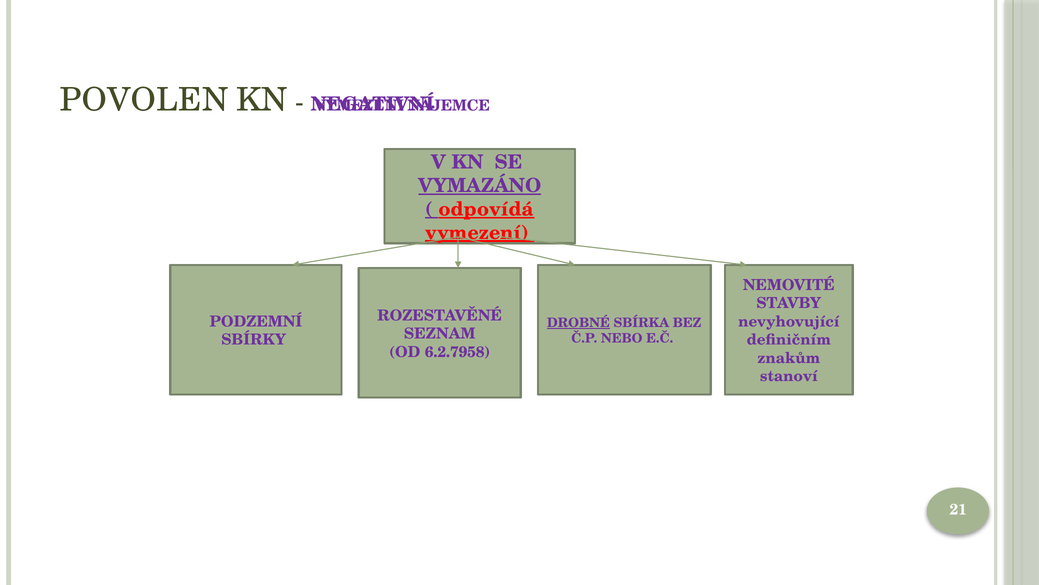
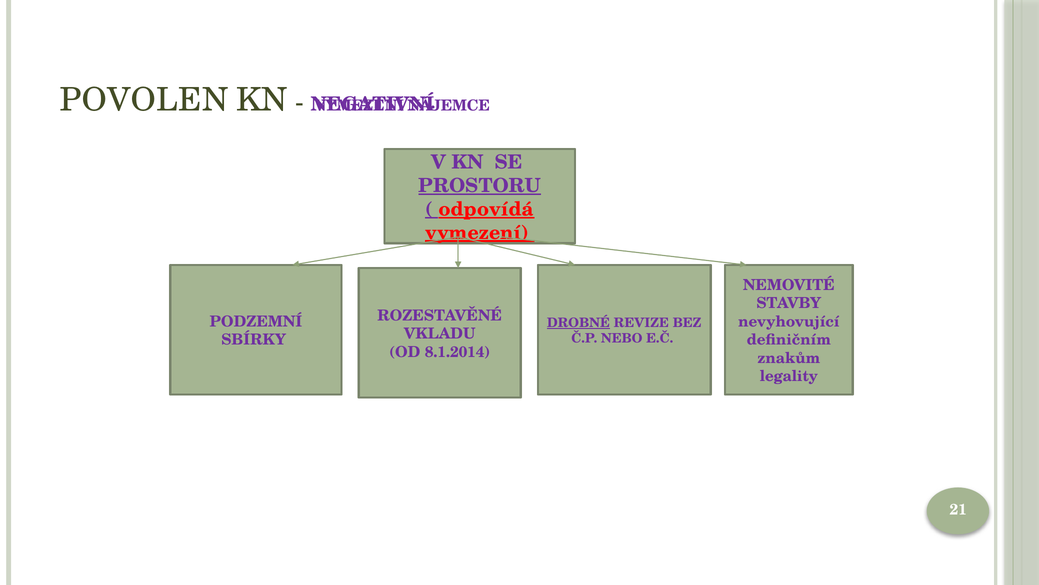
VYMAZÁNO: VYMAZÁNO -> PROSTORU (480, 186)
SBÍRKA: SBÍRKA -> REVIZE (641, 323)
SEZNAM: SEZNAM -> VKLADU (440, 334)
6.2.7958: 6.2.7958 -> 8.1.2014 (457, 352)
stanoví: stanoví -> legality (789, 376)
